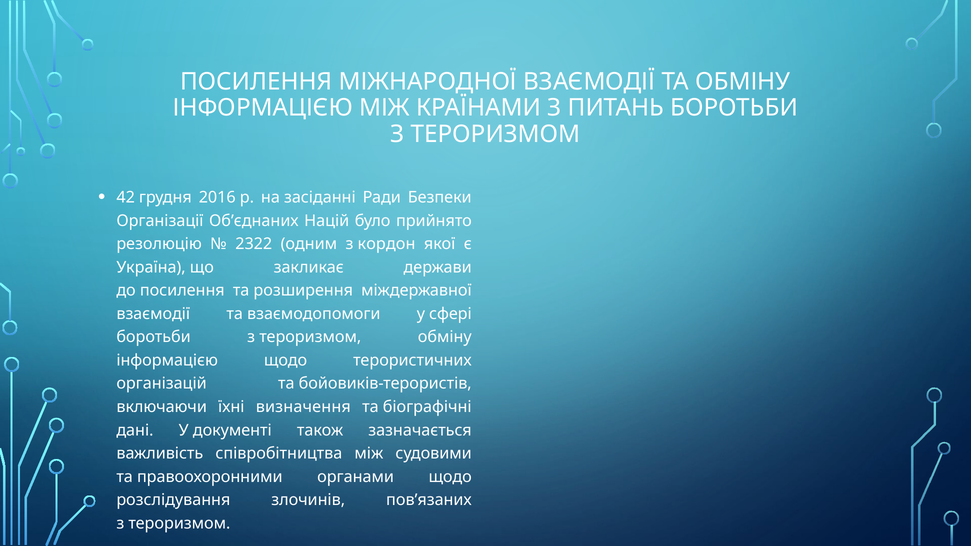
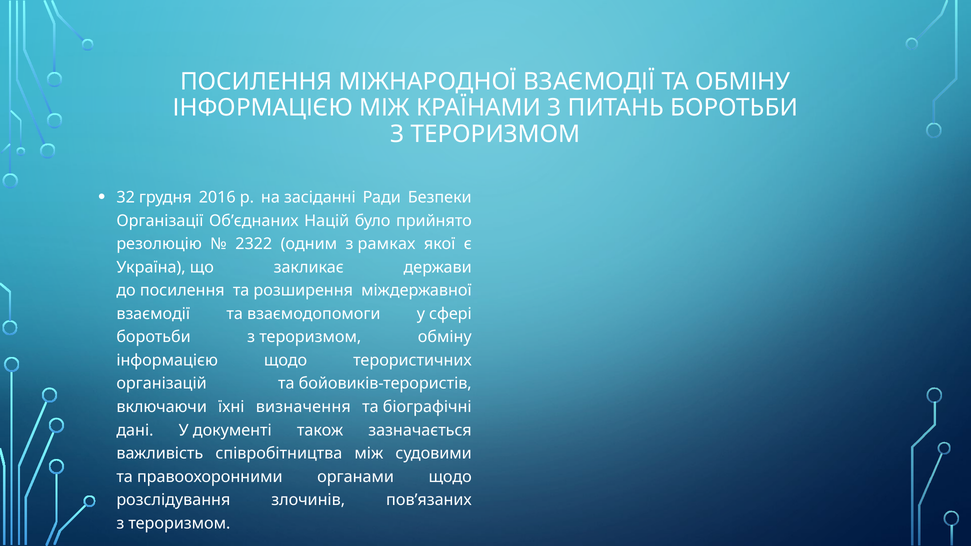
42: 42 -> 32 (126, 198)
кордон: кордон -> рамках (387, 244)
